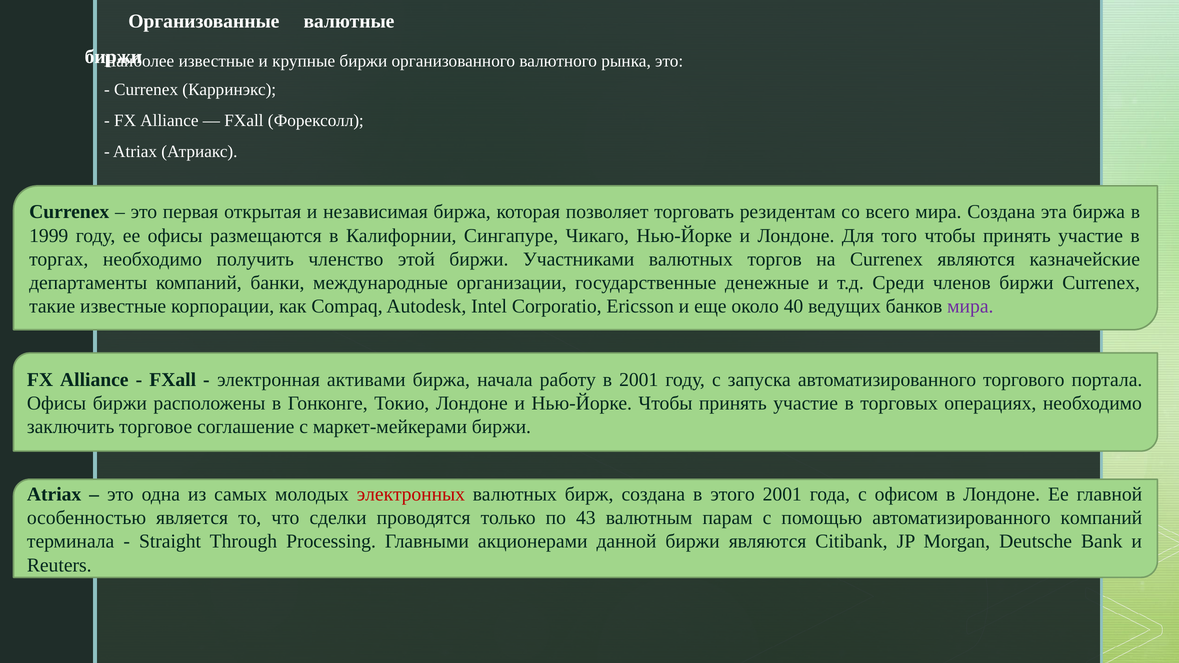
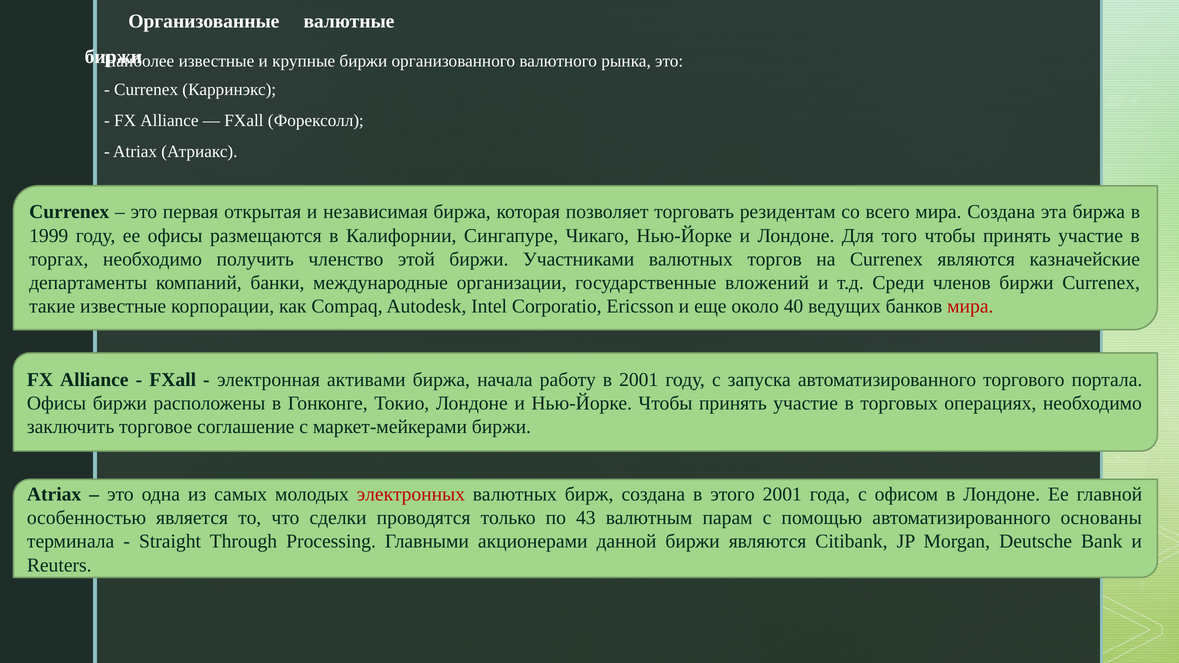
денежные: денежные -> вложений (767, 283)
мира colour: purple -> red (970, 306)
автоматизированного компаний: компаний -> основаны (1101, 518)
